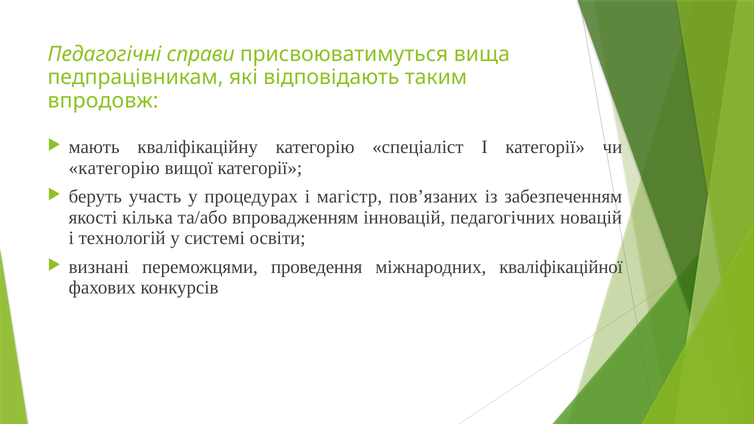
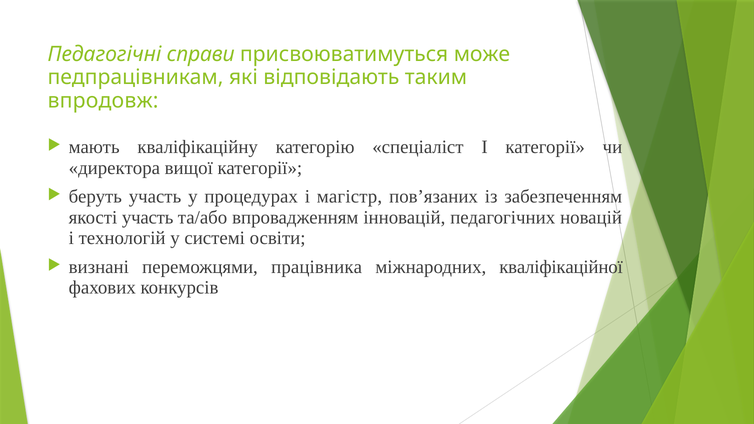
вища: вища -> може (482, 54)
категорію: категорію -> директора (114, 168)
якості кілька: кілька -> участь (148, 217)
проведення: проведення -> працівника (317, 267)
